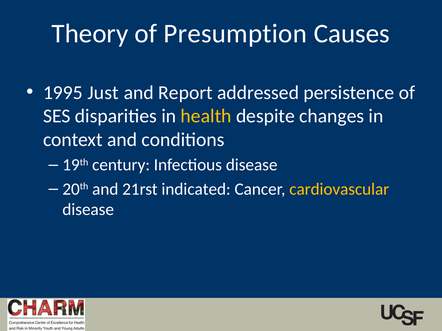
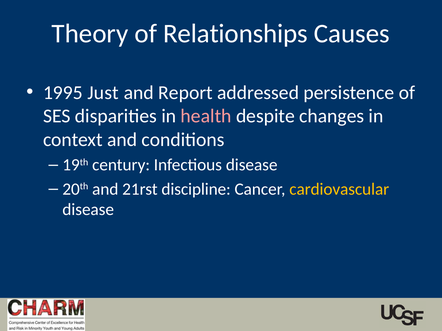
Presumption: Presumption -> Relationships (235, 34)
health colour: yellow -> pink (206, 116)
indicated: indicated -> discipline (196, 189)
